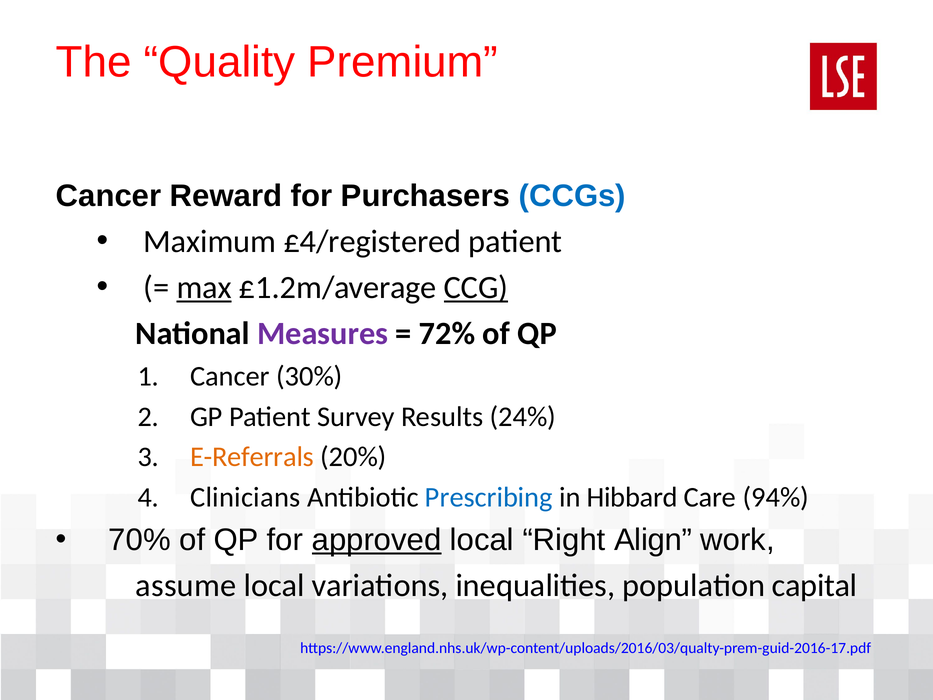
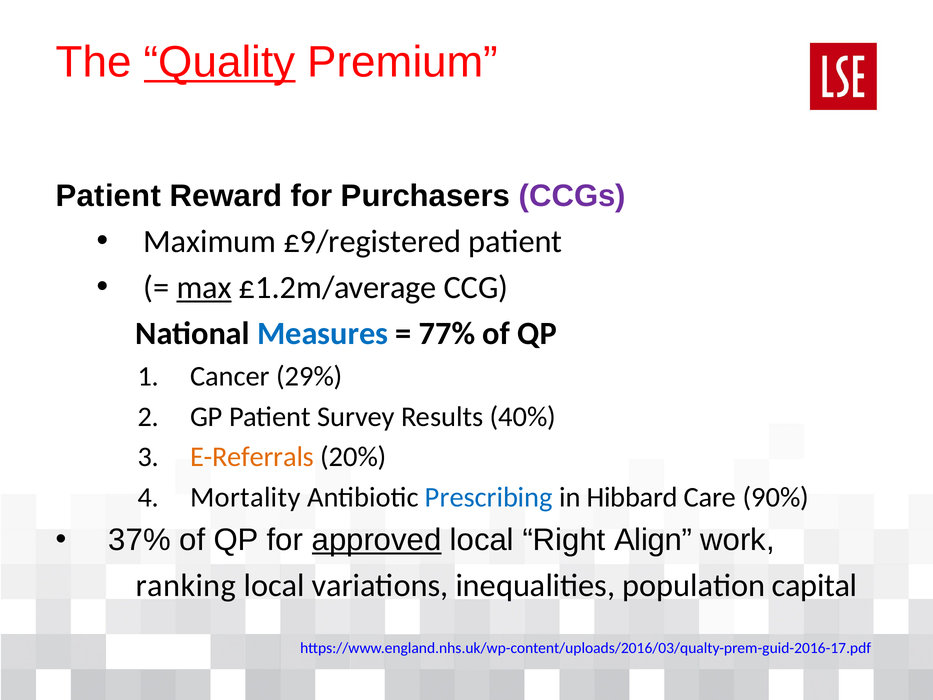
Quality underline: none -> present (220, 62)
Cancer: Cancer -> Patient (109, 196)
CCGs colour: blue -> purple (572, 196)
£4/registered: £4/registered -> £9/registered (372, 241)
CCG underline: present -> none (476, 288)
Measures colour: purple -> blue (323, 334)
72%: 72% -> 77% (447, 334)
30%: 30% -> 29% (309, 376)
24%: 24% -> 40% (523, 417)
Clinicians: Clinicians -> Mortality (245, 497)
94%: 94% -> 90% (776, 497)
70%: 70% -> 37% (140, 540)
assume: assume -> ranking (186, 585)
